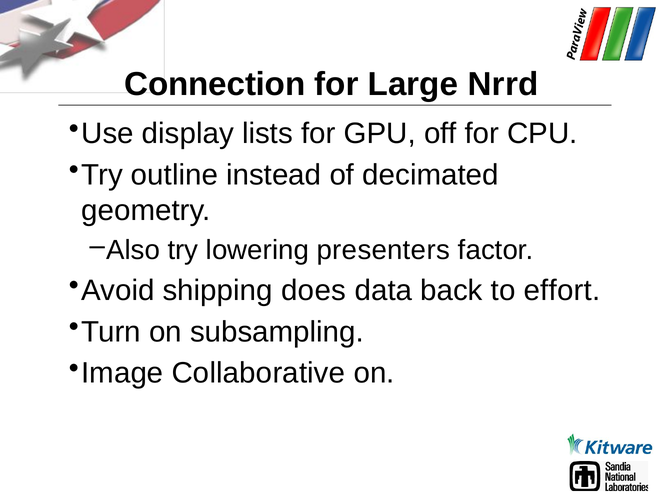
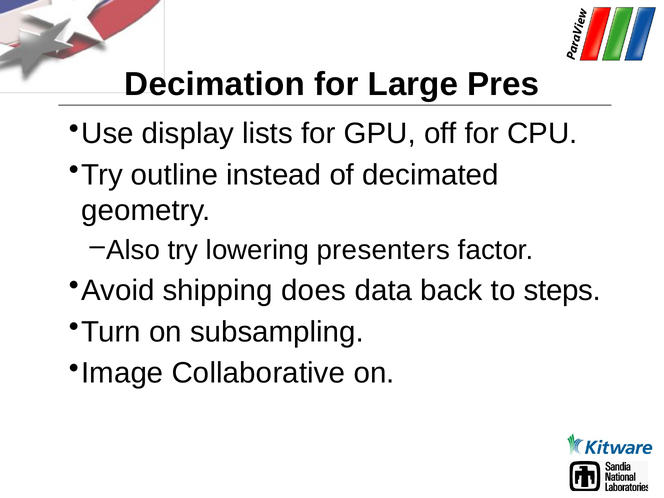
Connection: Connection -> Decimation (215, 84)
Nrrd: Nrrd -> Pres (503, 84)
effort: effort -> steps (562, 290)
